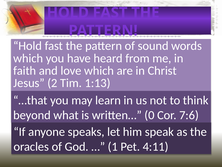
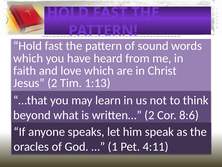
written… 0: 0 -> 2 (149, 115)
7:6: 7:6 -> 8:6 (189, 115)
